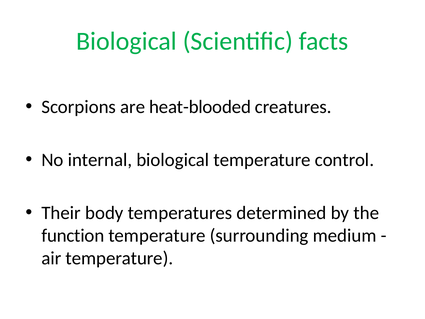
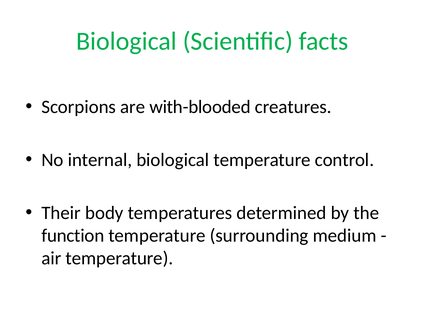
heat-blooded: heat-blooded -> with-blooded (200, 107)
